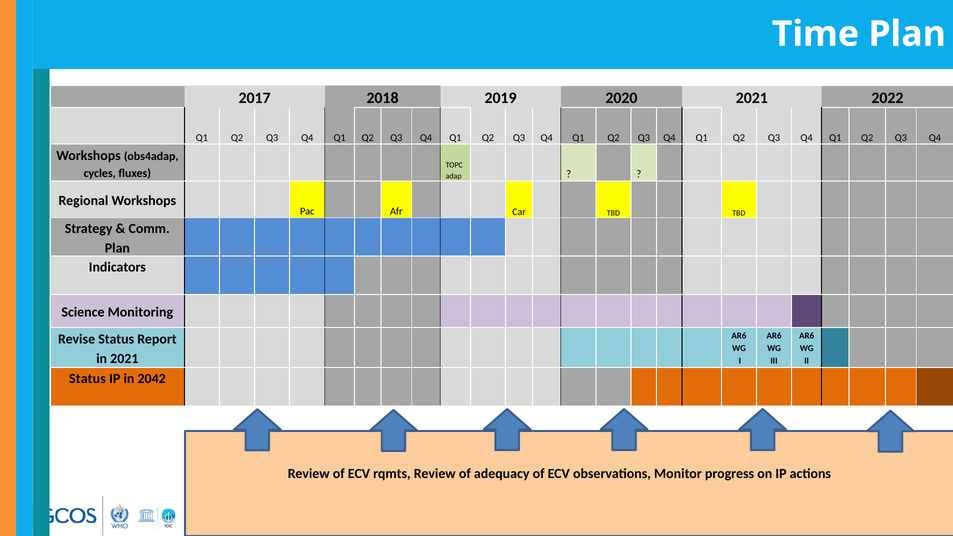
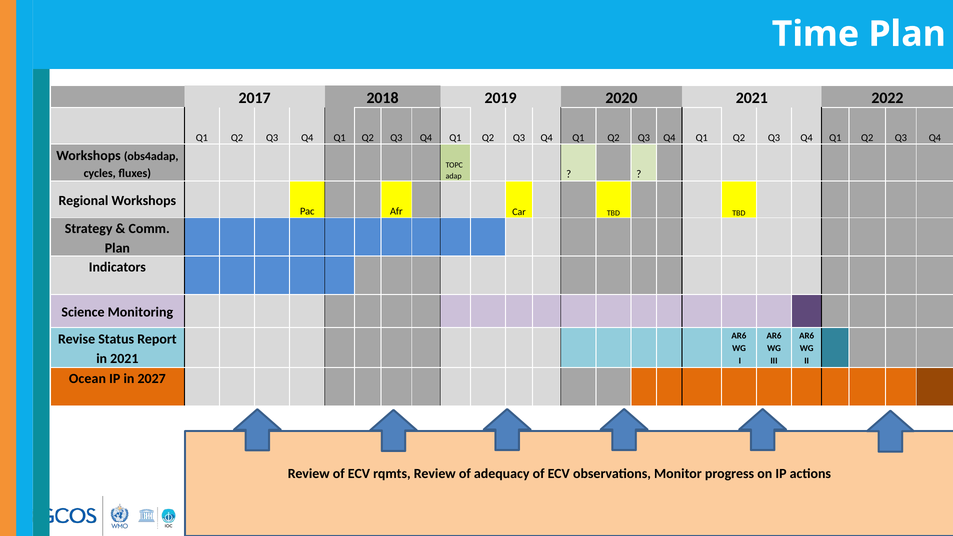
Status: Status -> Ocean (87, 379)
2042: 2042 -> 2027 (152, 379)
